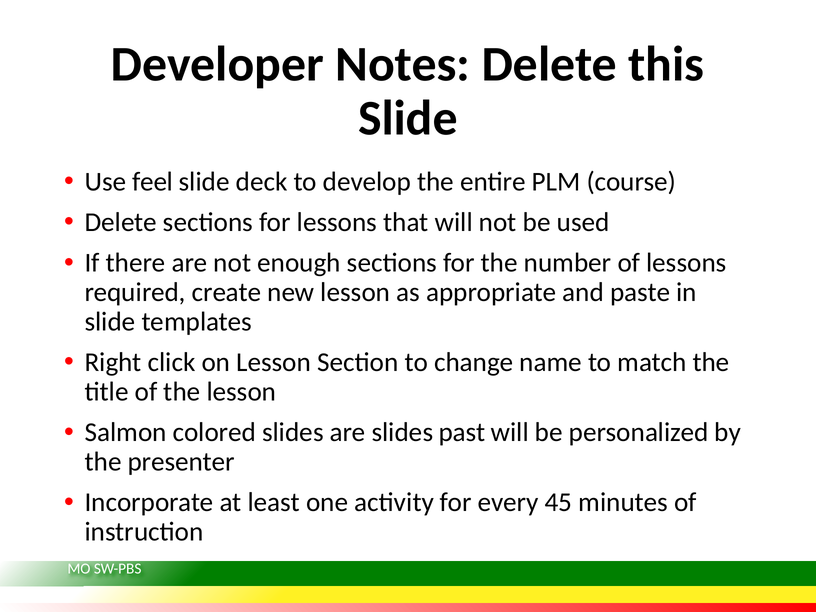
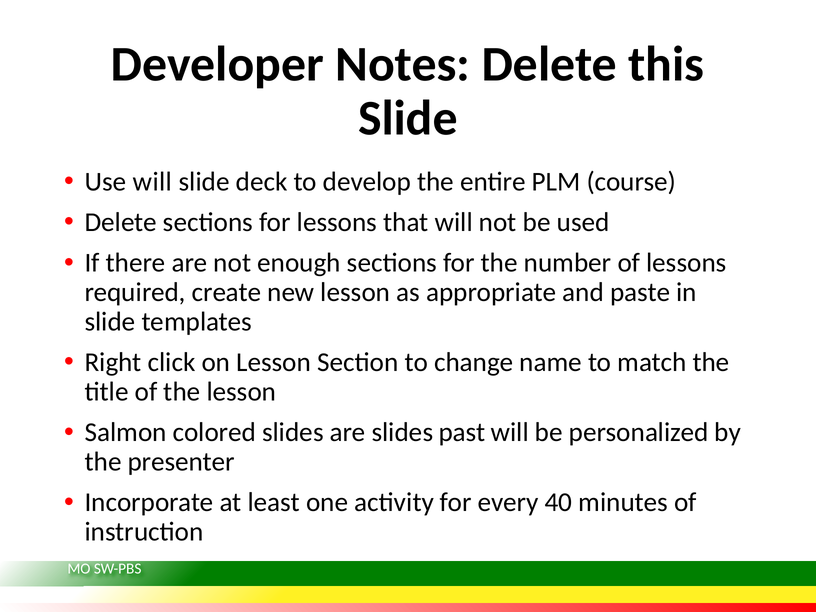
Use feel: feel -> will (152, 182)
45: 45 -> 40 (558, 502)
